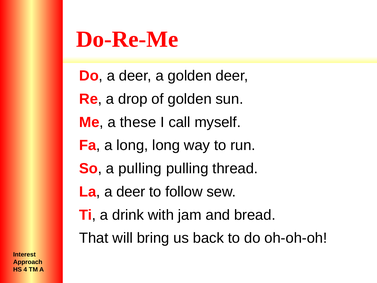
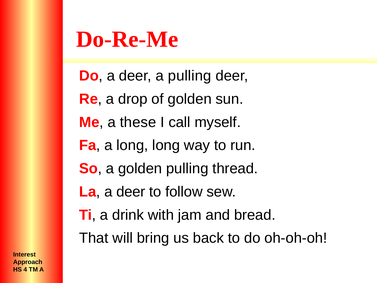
a golden: golden -> pulling (190, 76)
a pulling: pulling -> golden (140, 168)
